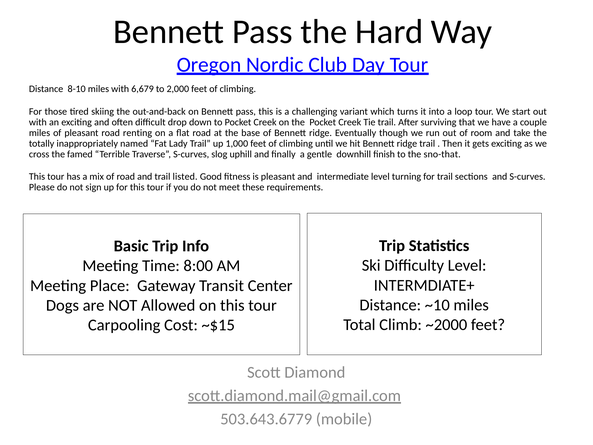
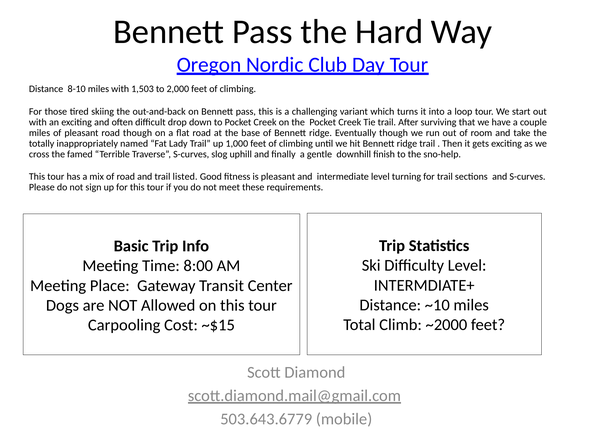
6,679: 6,679 -> 1,503 (143, 89)
road renting: renting -> though (138, 133)
sno-that: sno-that -> sno-help (442, 154)
